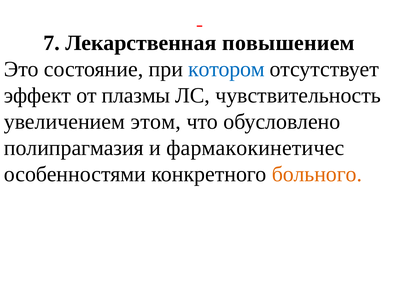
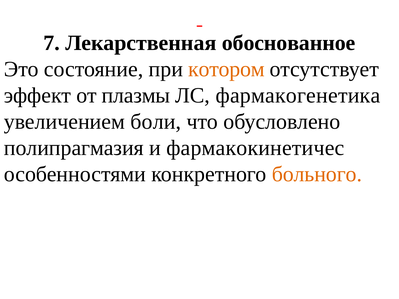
повышением: повышением -> обоснованное (289, 43)
котором colour: blue -> orange (226, 69)
чувствительность: чувствительность -> фармакогенетика (298, 95)
этом: этом -> боли (156, 122)
